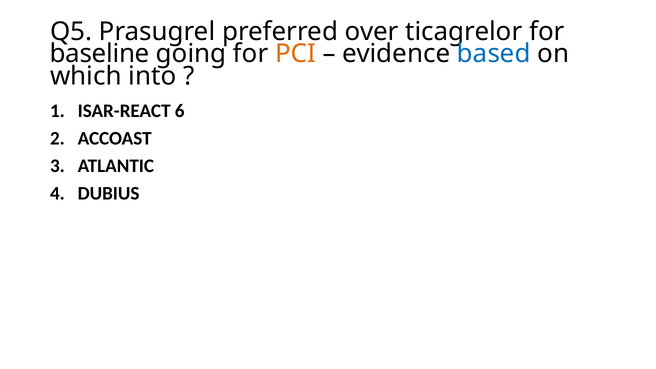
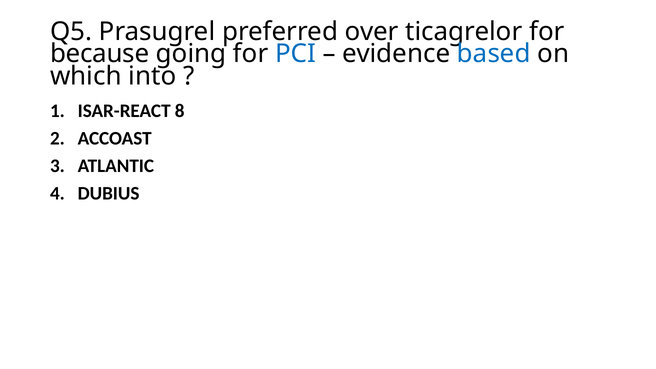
baseline: baseline -> because (100, 54)
PCI colour: orange -> blue (296, 54)
6: 6 -> 8 (180, 111)
